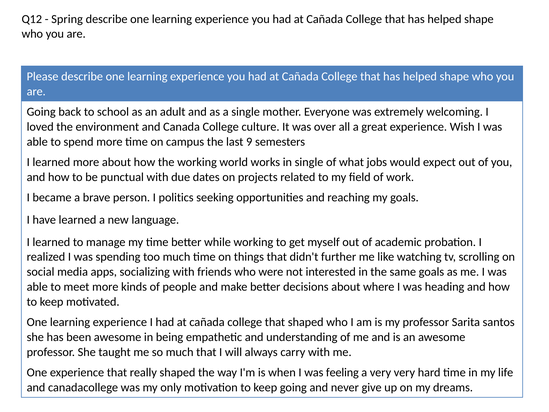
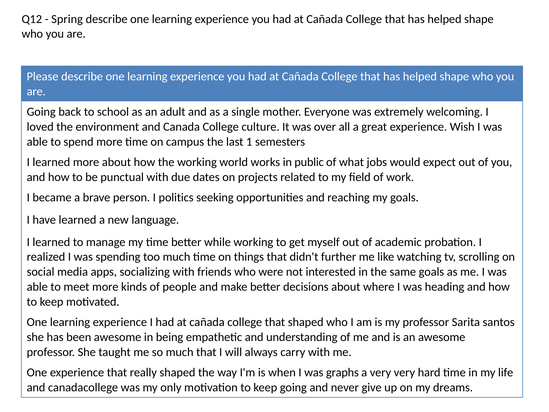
9: 9 -> 1 (249, 142)
in single: single -> public (309, 162)
feeling: feeling -> graphs (342, 372)
